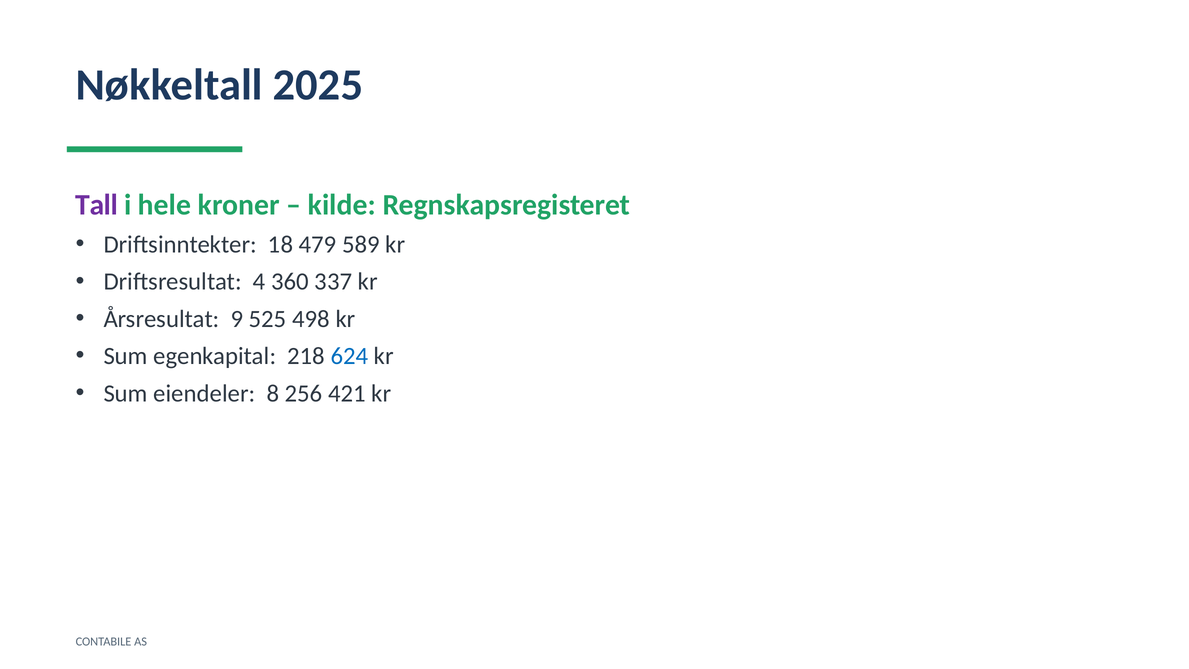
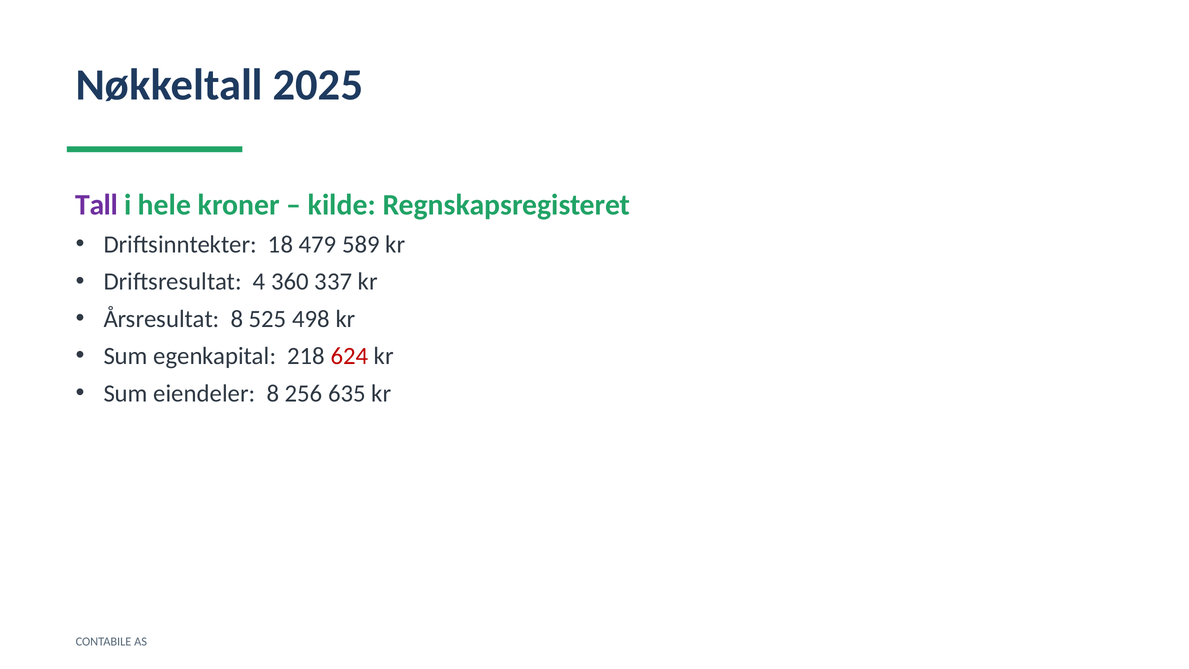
Årsresultat 9: 9 -> 8 (237, 319)
624 colour: blue -> red (349, 356)
421: 421 -> 635 (347, 393)
